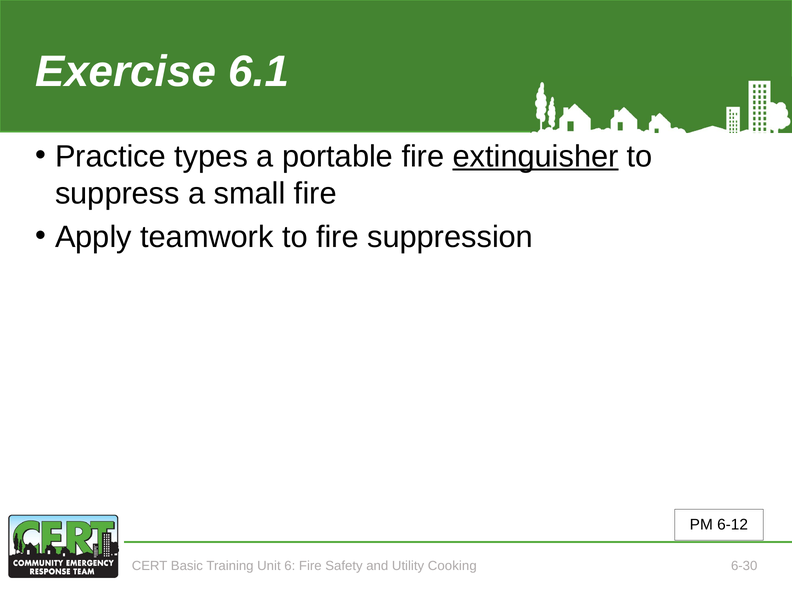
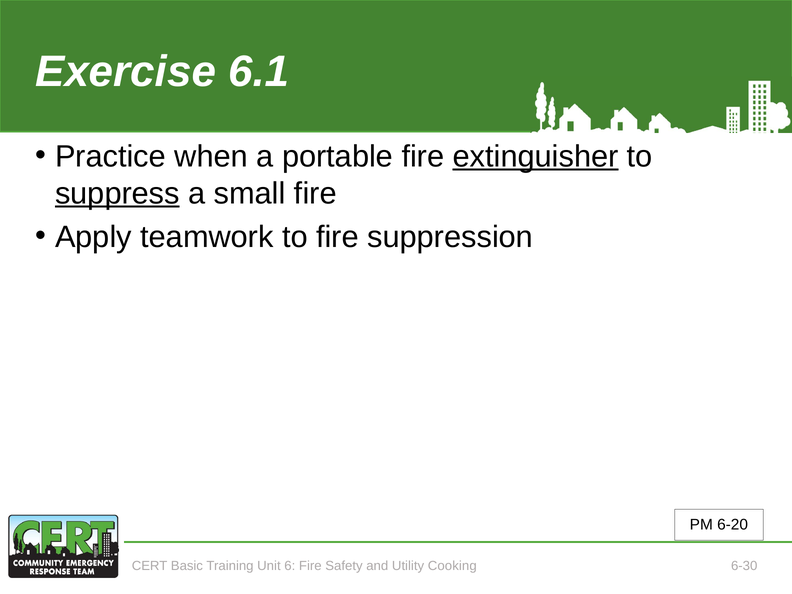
types: types -> when (211, 156)
suppress underline: none -> present (117, 193)
6-12: 6-12 -> 6-20 (733, 525)
